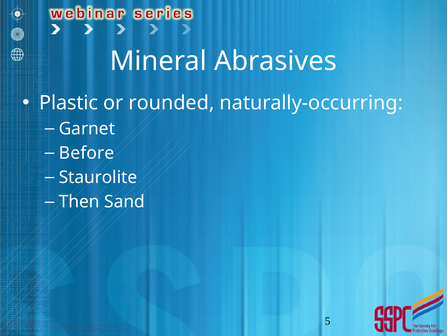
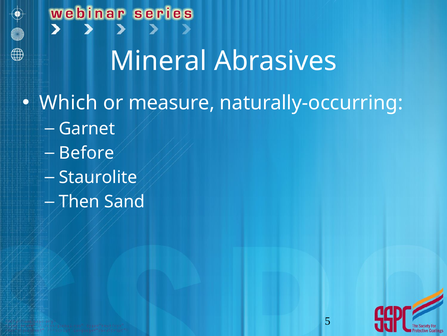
Plastic: Plastic -> Which (68, 103)
rounded: rounded -> measure (172, 103)
